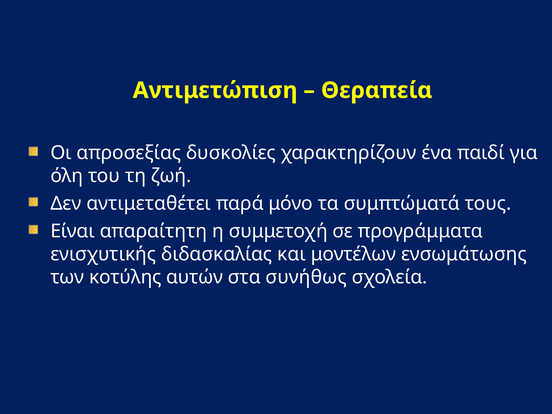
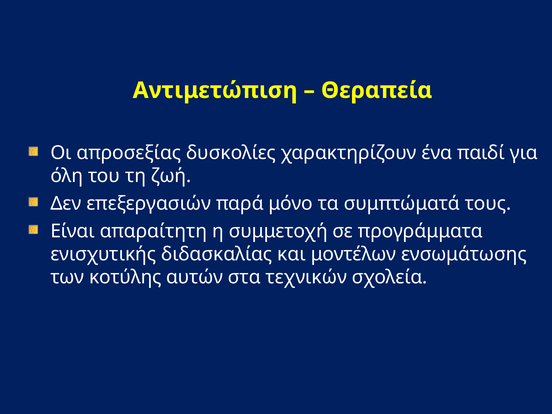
αντιμεταθέτει: αντιμεταθέτει -> επεξεργασιών (149, 204)
συνήθως: συνήθως -> τεχνικών (306, 277)
